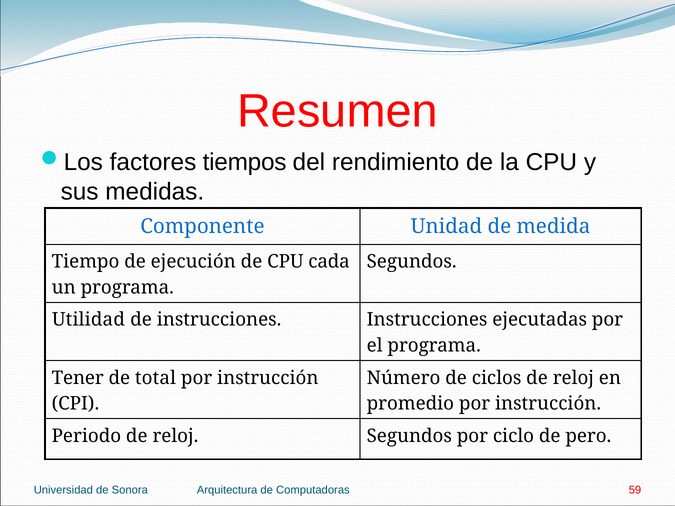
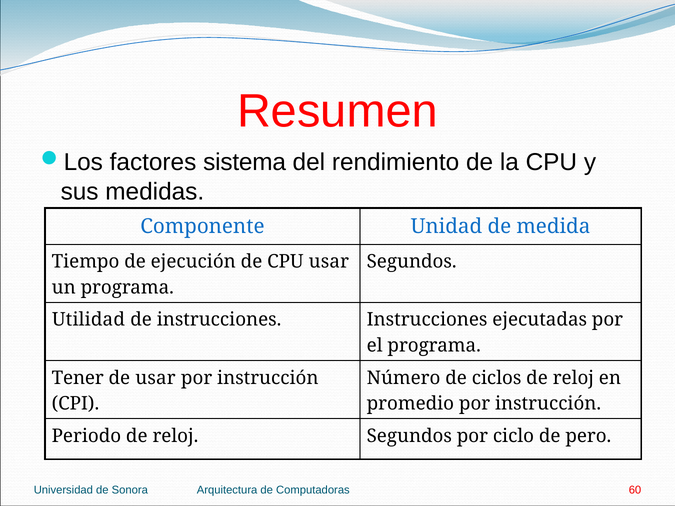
tiempos: tiempos -> sistema (245, 163)
CPU cada: cada -> usar (329, 262)
de total: total -> usar (155, 378)
59: 59 -> 60 (635, 490)
